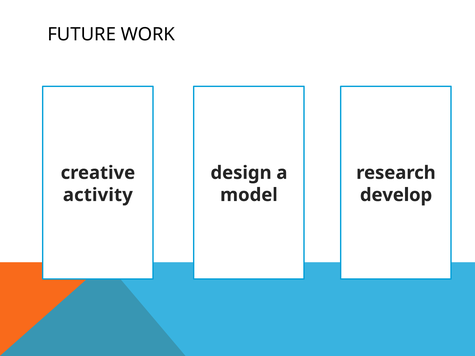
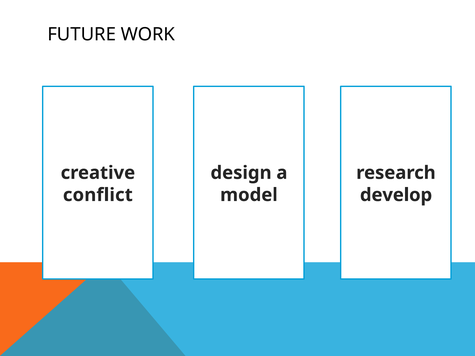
activity: activity -> conflict (98, 195)
